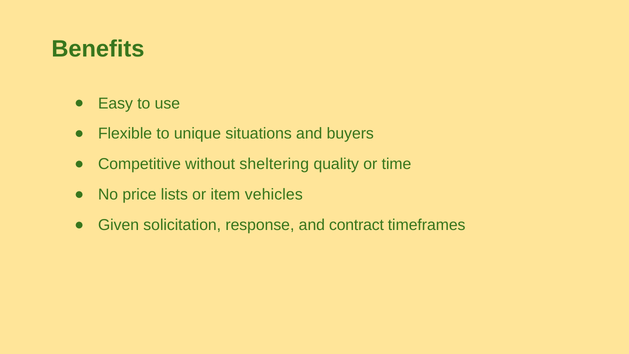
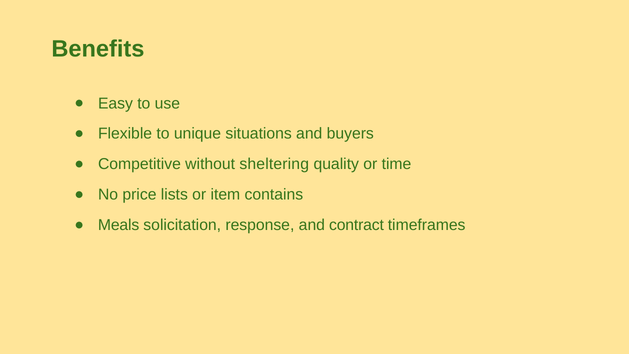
vehicles: vehicles -> contains (274, 195)
Given: Given -> Meals (119, 225)
